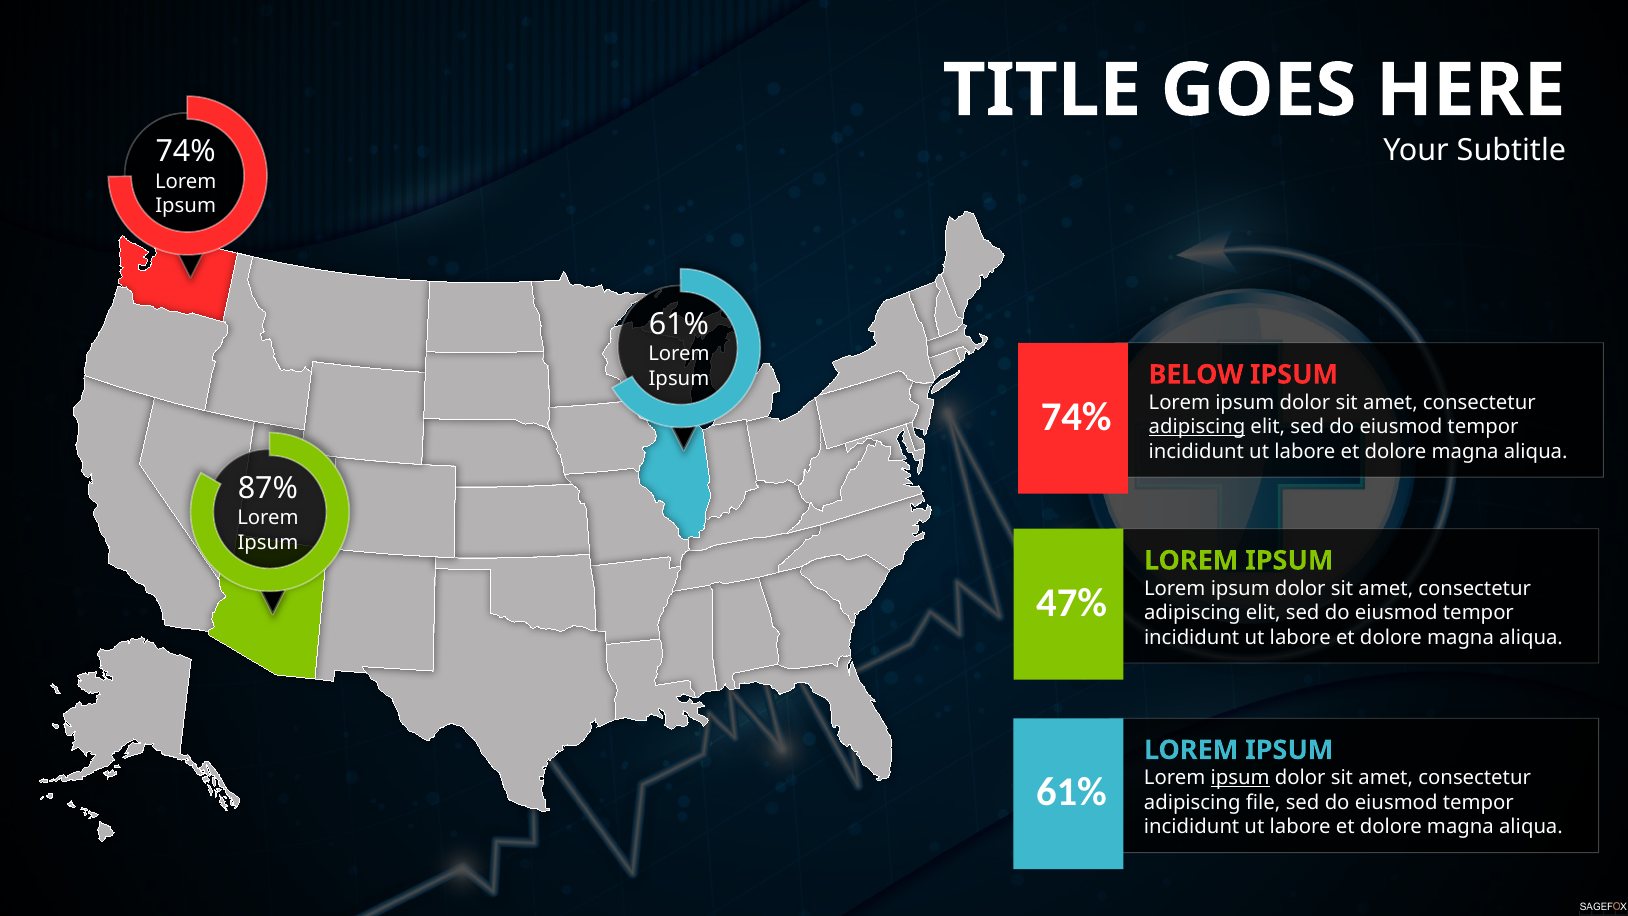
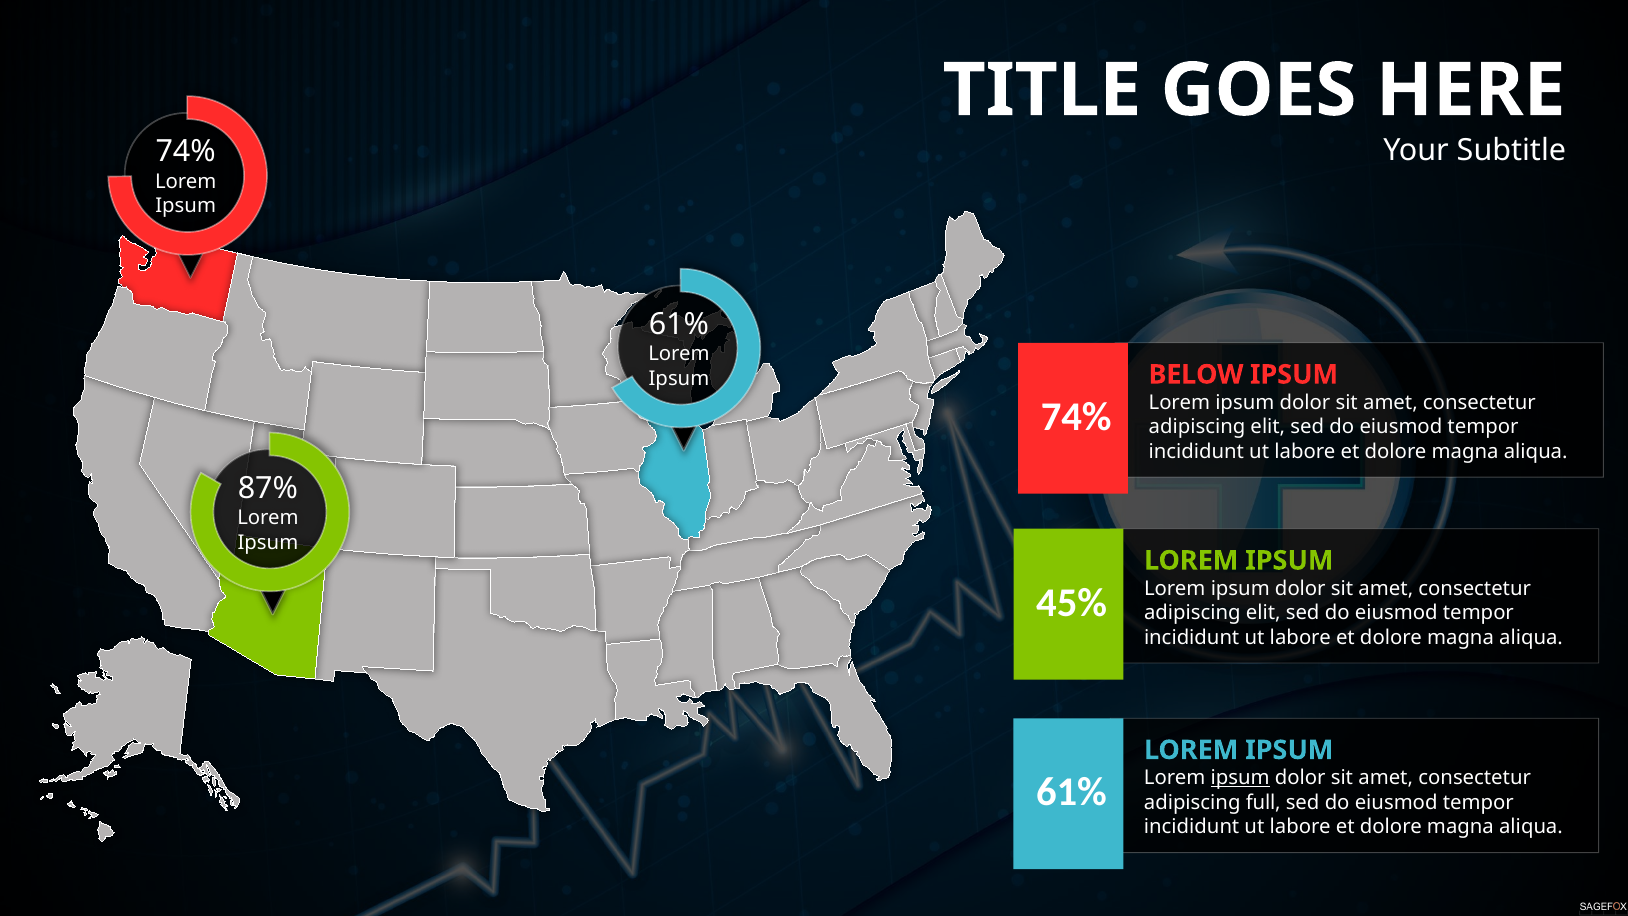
adipiscing underline: present -> none (1197, 427)
47%: 47% -> 45% (1072, 603)
file: file -> full (1263, 802)
